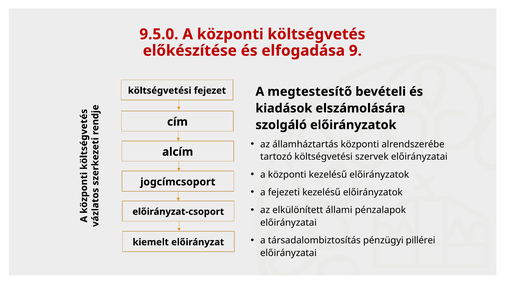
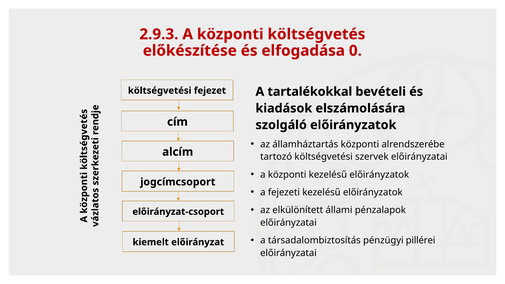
9.5.0: 9.5.0 -> 2.9.3 (159, 34)
9: 9 -> 0 (355, 51)
megtestesítő: megtestesítő -> tartalékokkal (310, 92)
